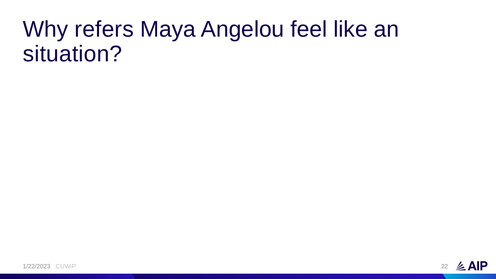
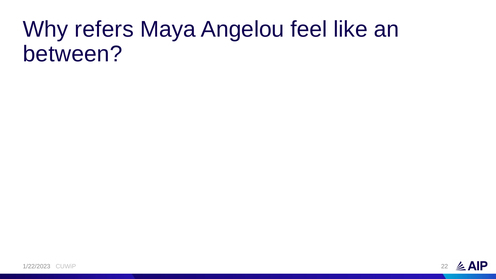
situation: situation -> between (73, 54)
